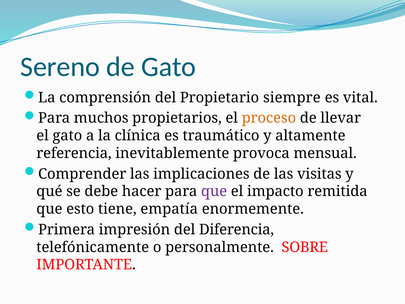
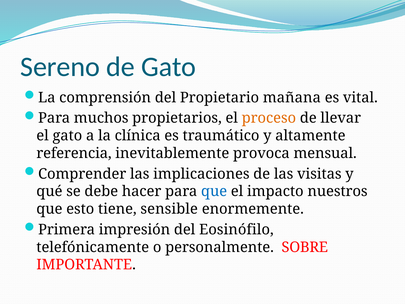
siempre: siempre -> mañana (292, 98)
que colour: purple -> blue (214, 191)
remitida: remitida -> nuestros (337, 191)
empatía: empatía -> sensible (169, 209)
Diferencia: Diferencia -> Eosinófilo (236, 229)
